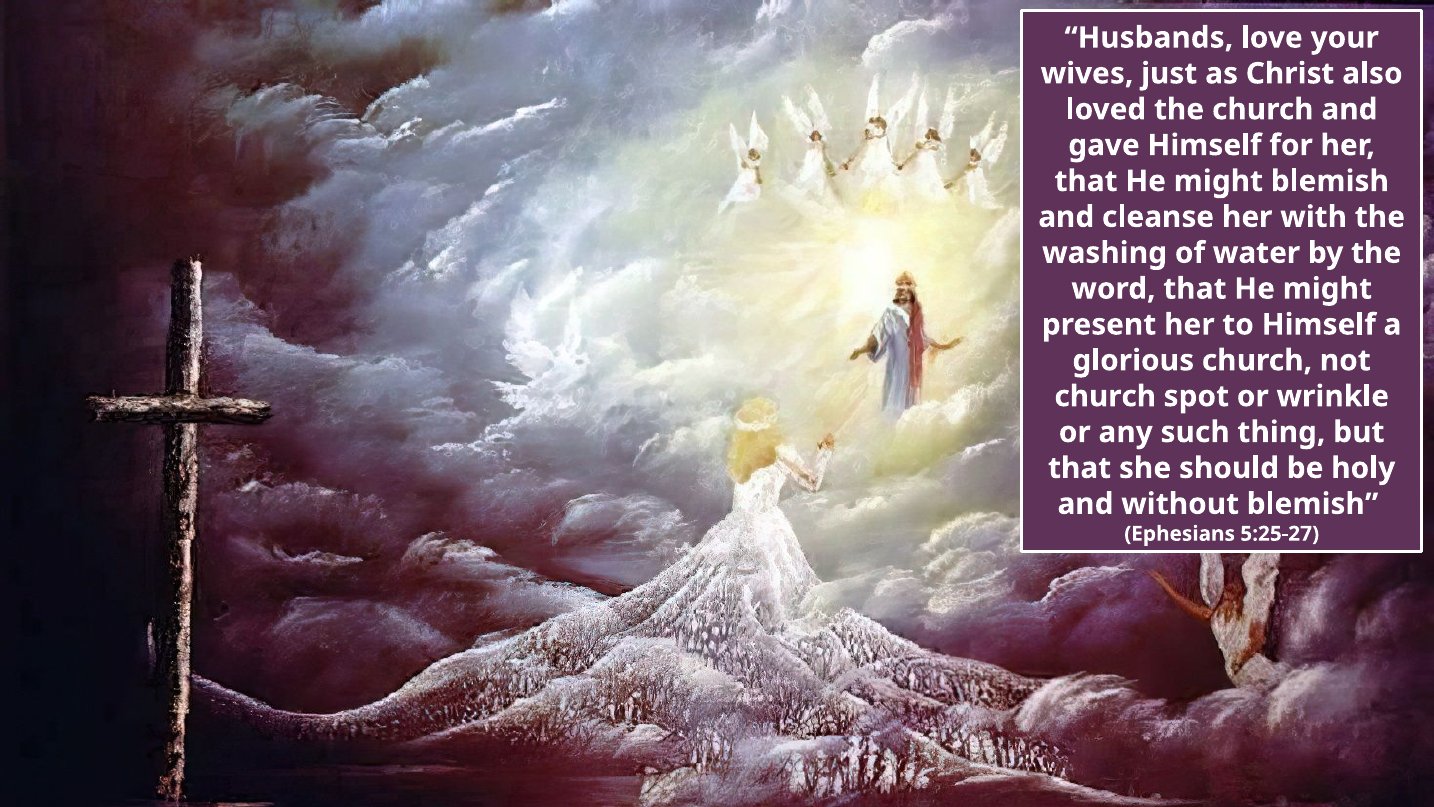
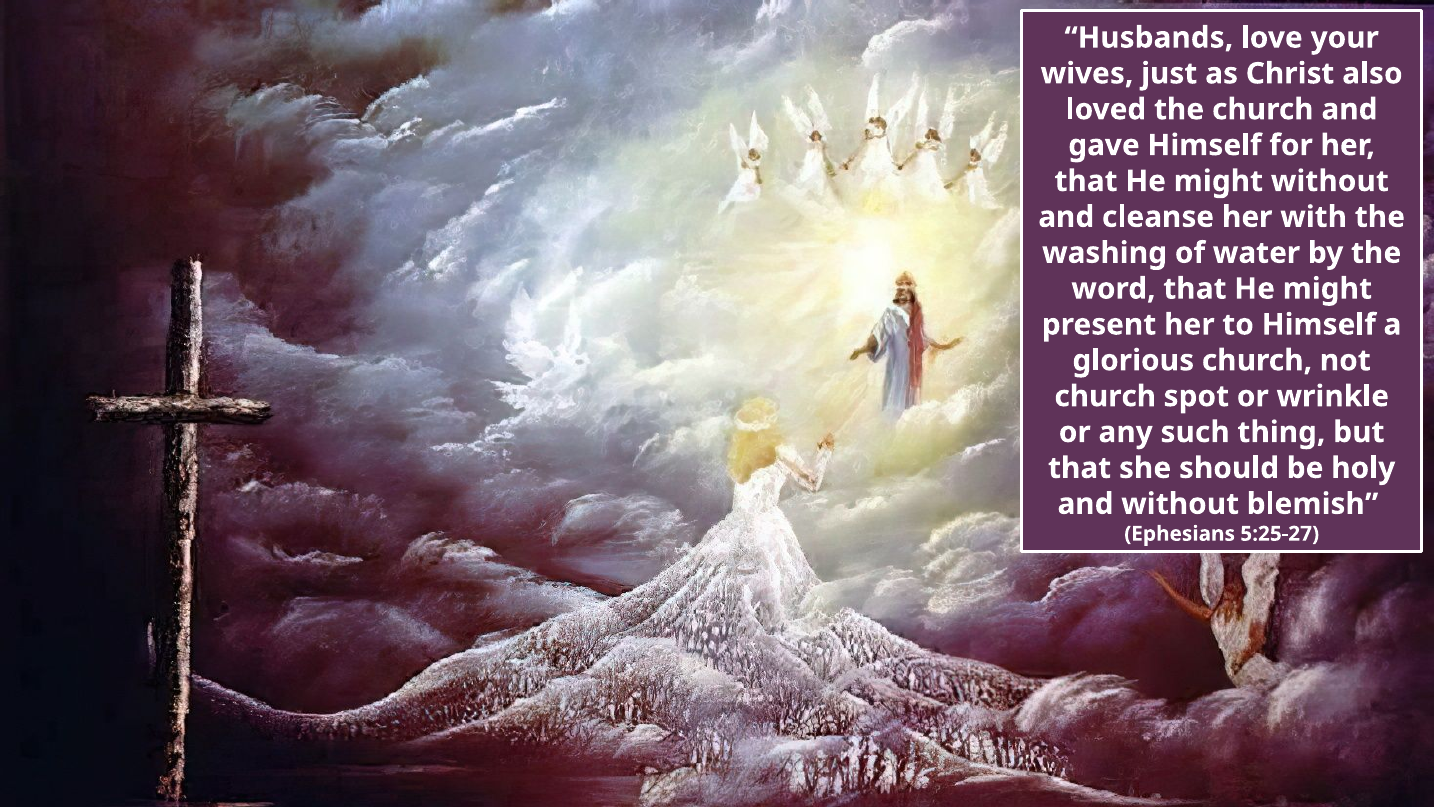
might blemish: blemish -> without (1330, 181)
